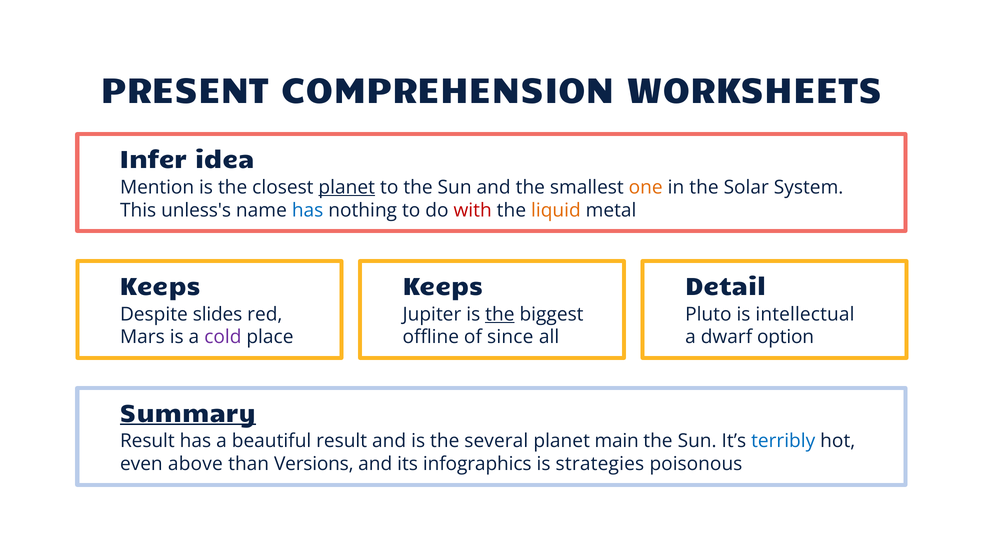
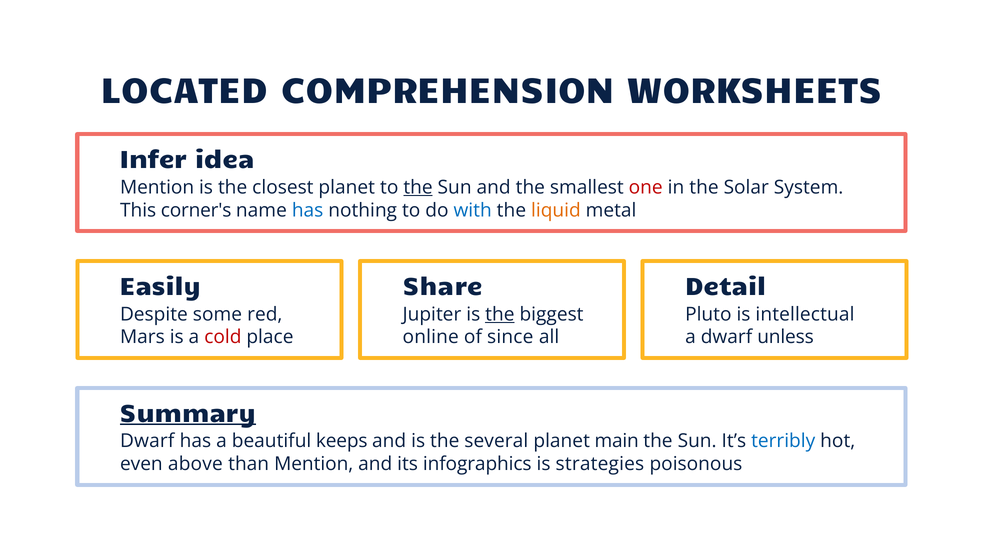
PRESENT: PRESENT -> LOCATED (184, 92)
planet underline: present -> none (347, 187)
the underline: none -> present (418, 187)
one colour: orange -> red (646, 187)
unless's: unless's -> corner's (196, 210)
with colour: red -> blue (473, 210)
Keeps: Keeps -> Easily (160, 287)
Keeps: Keeps -> Share (443, 287)
slides: slides -> some (217, 314)
cold colour: purple -> red (223, 337)
offline: offline -> online (431, 337)
option: option -> unless (786, 337)
Result: Result -> Dwarf (147, 441)
beautiful result: result -> keeps (342, 441)
than Versions: Versions -> Mention (314, 464)
